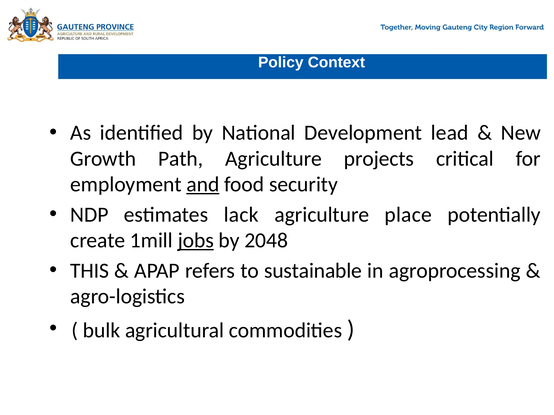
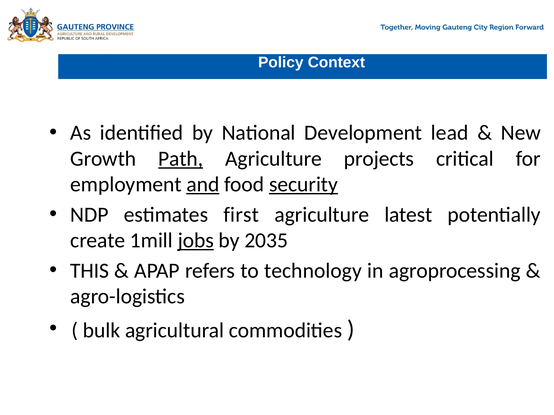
Path underline: none -> present (181, 159)
security underline: none -> present (303, 185)
lack: lack -> first (241, 215)
place: place -> latest (408, 215)
2048: 2048 -> 2035 (266, 241)
sustainable: sustainable -> technology (313, 271)
